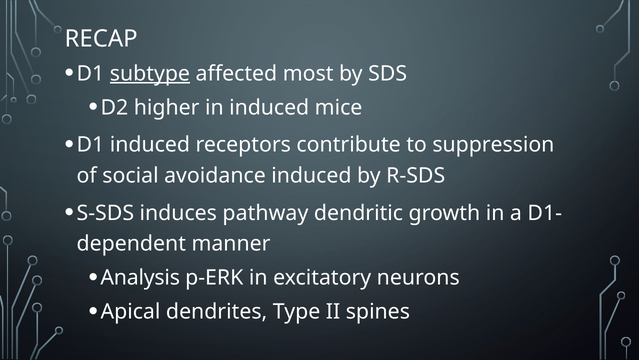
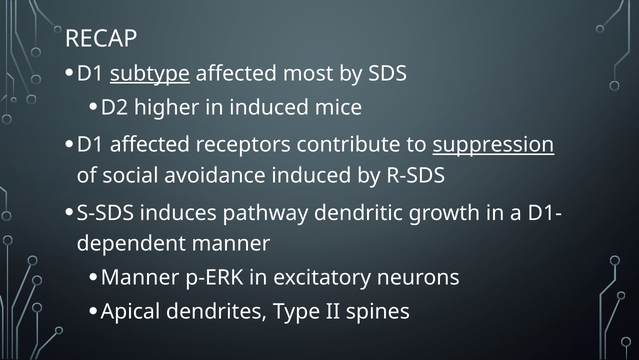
D1 induced: induced -> affected (150, 145)
suppression underline: none -> present (493, 145)
Analysis: Analysis -> Manner (140, 277)
